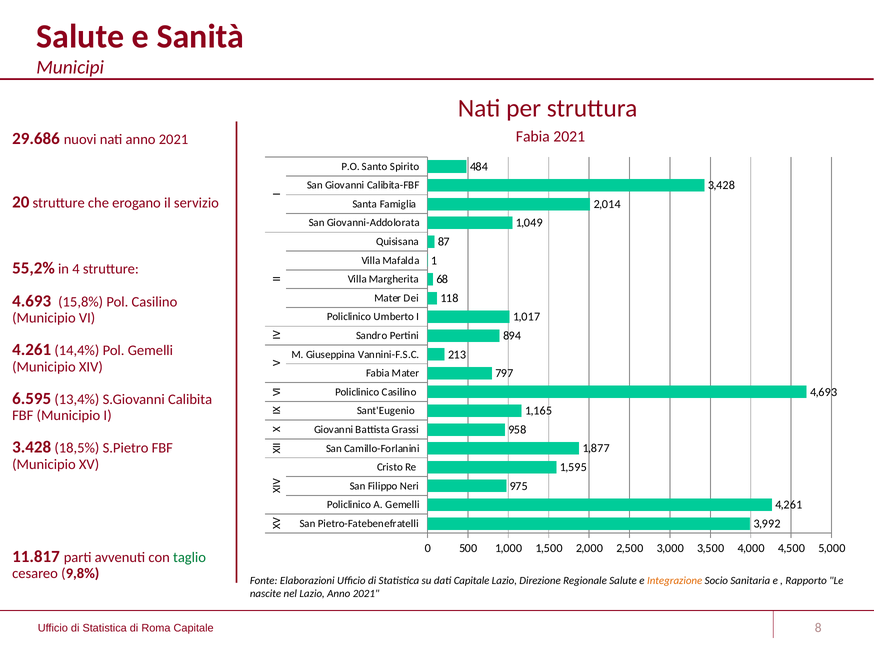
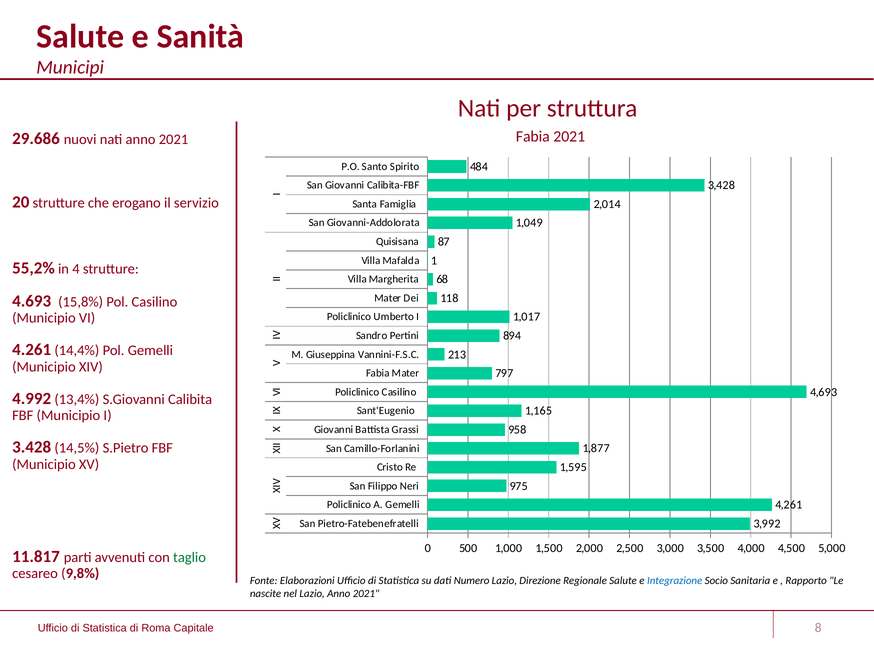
6.595: 6.595 -> 4.992 (32, 398)
18,5%: 18,5% -> 14,5% (77, 448)
dati Capitale: Capitale -> Numero (472, 580)
Integrazione colour: orange -> blue (675, 580)
